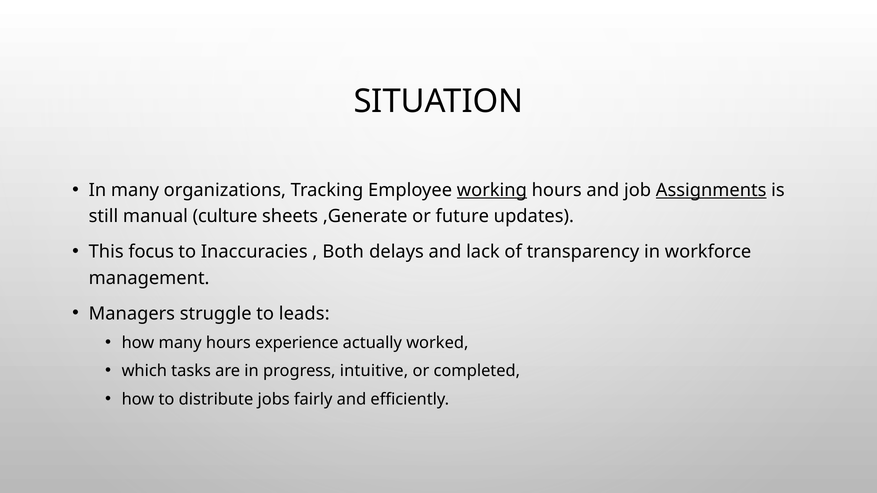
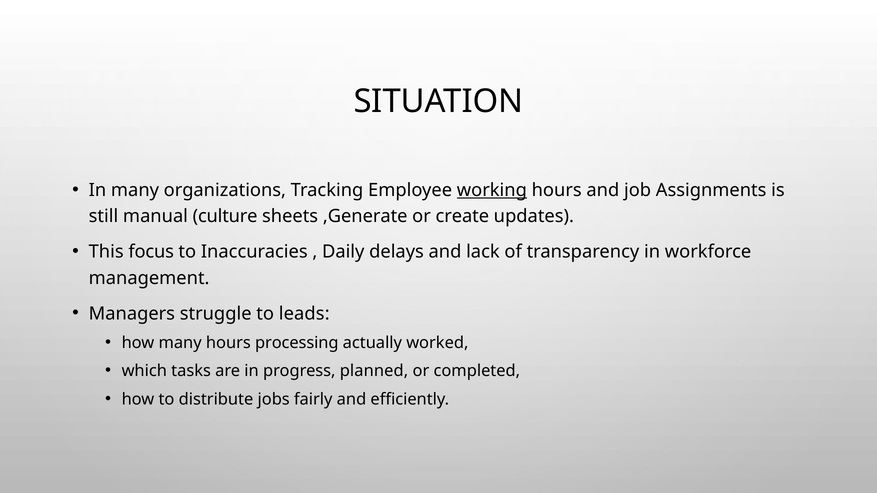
Assignments underline: present -> none (711, 190)
future: future -> create (462, 216)
Both: Both -> Daily (343, 252)
experience: experience -> processing (297, 343)
intuitive: intuitive -> planned (374, 371)
